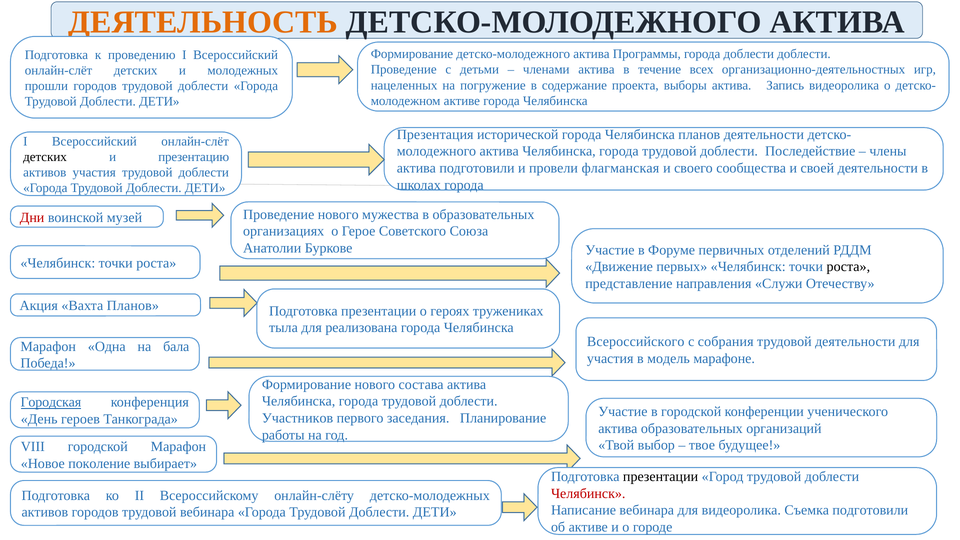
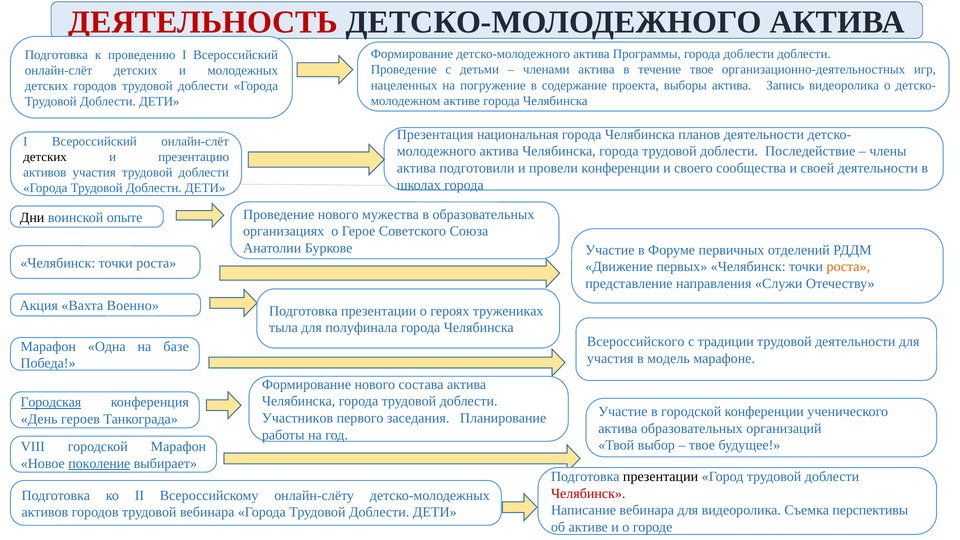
ДЕЯТЕЛЬНОСТЬ colour: orange -> red (203, 22)
течение всех: всех -> твое (702, 70)
прошли: прошли -> детских (46, 86)
исторической: исторической -> национальная (518, 135)
провели флагманская: флагманская -> конференции (621, 168)
Дни colour: red -> black (32, 218)
музей: музей -> опыте (125, 218)
роста colour: black -> orange (848, 267)
Вахта Планов: Планов -> Военно (133, 306)
реализована: реализована -> полуфинала (361, 328)
собрания: собрания -> традиции (726, 342)
бала: бала -> базе (176, 346)
поколение underline: none -> present (99, 464)
Съемка подготовили: подготовили -> перспективы (870, 510)
